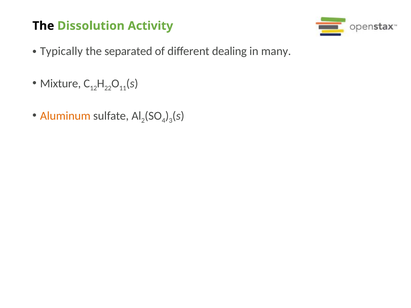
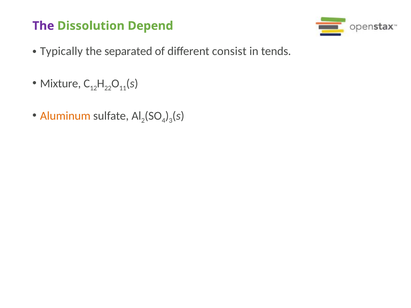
The colour: black -> purple (43, 26)
Activity: Activity -> Depend (150, 26)
dealing: dealing -> consist (229, 51)
many: many -> tends (276, 51)
